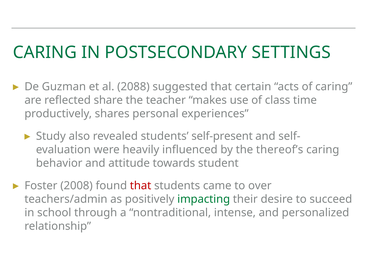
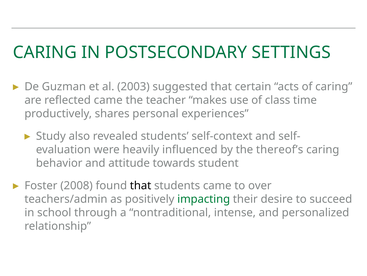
2088: 2088 -> 2003 (133, 86)
reflected share: share -> came (108, 100)
self-present: self-present -> self-context (222, 136)
that colour: red -> black (141, 185)
